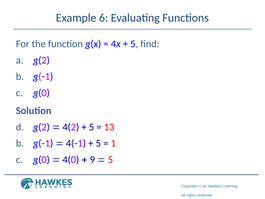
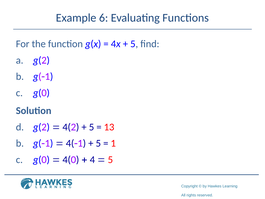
9: 9 -> 4 (92, 159)
